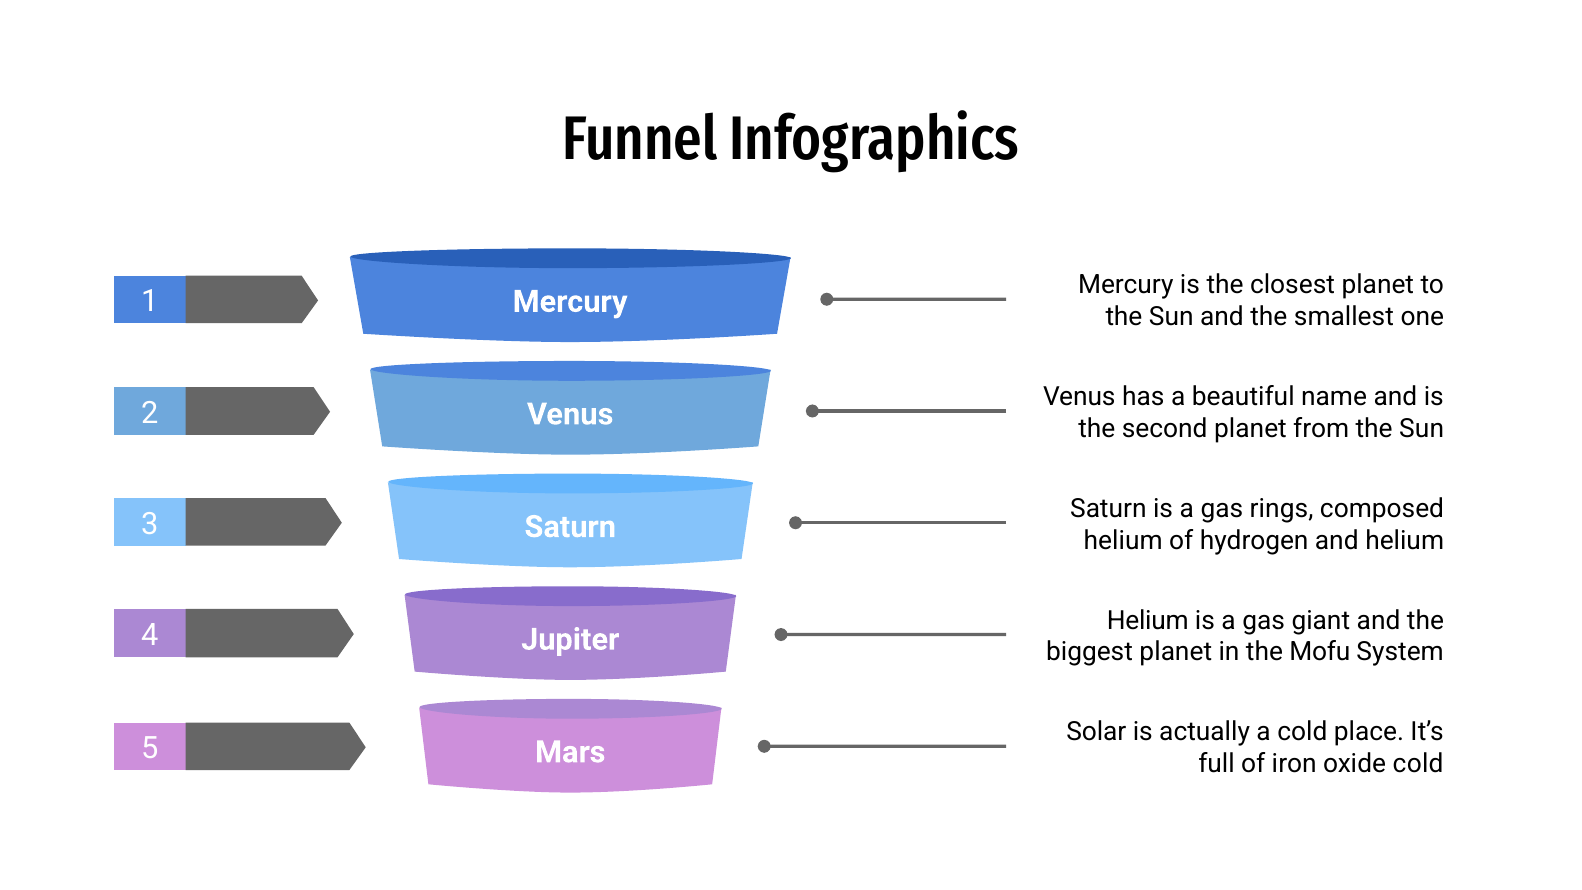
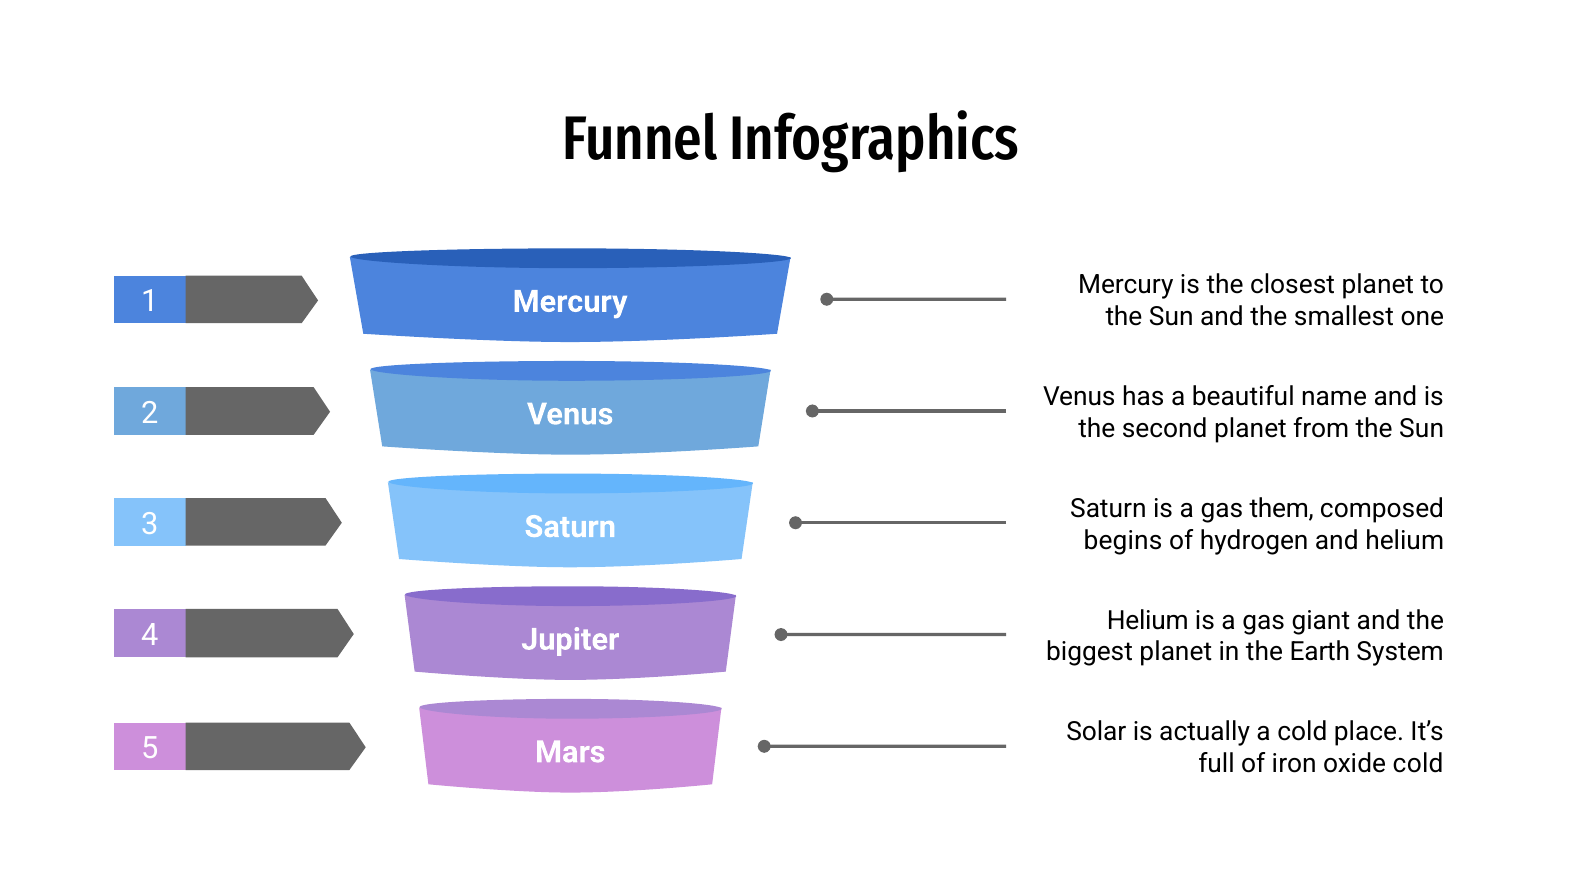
rings: rings -> them (1282, 509)
helium: helium -> begins (1123, 540)
Mofu: Mofu -> Earth (1320, 652)
